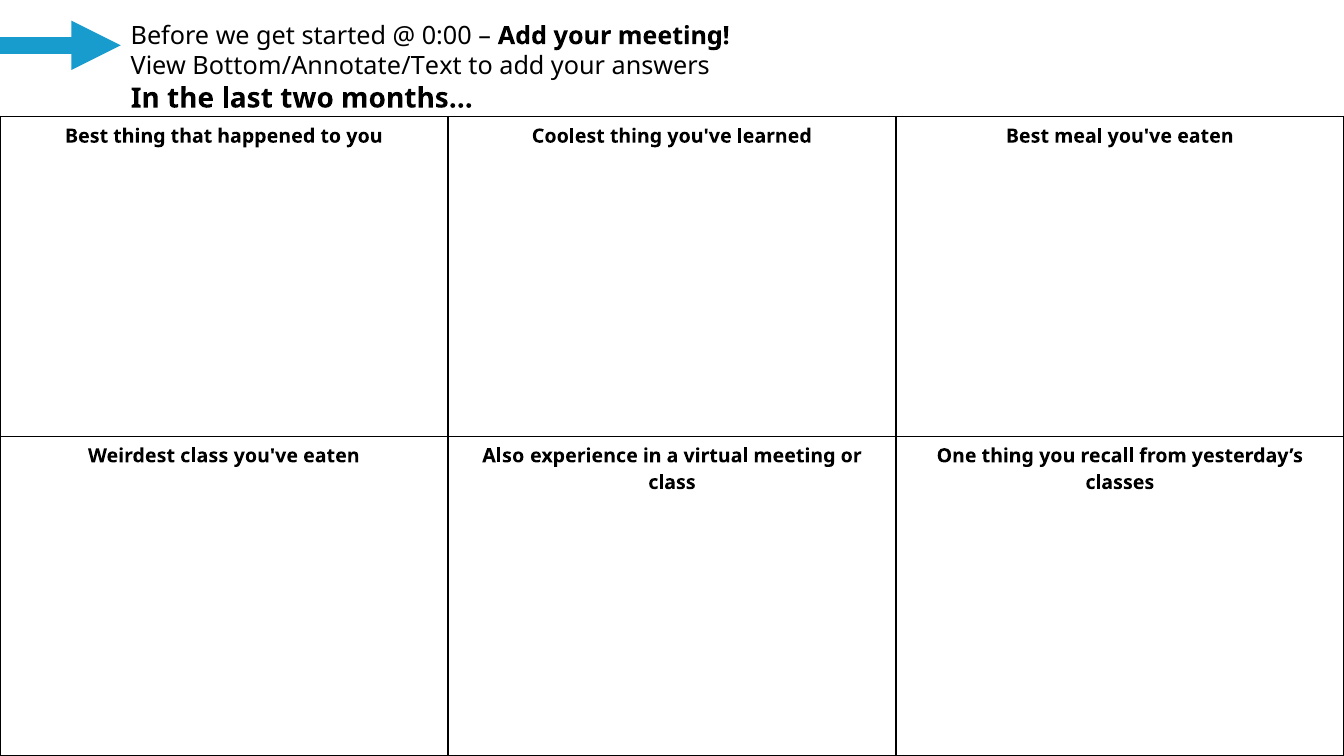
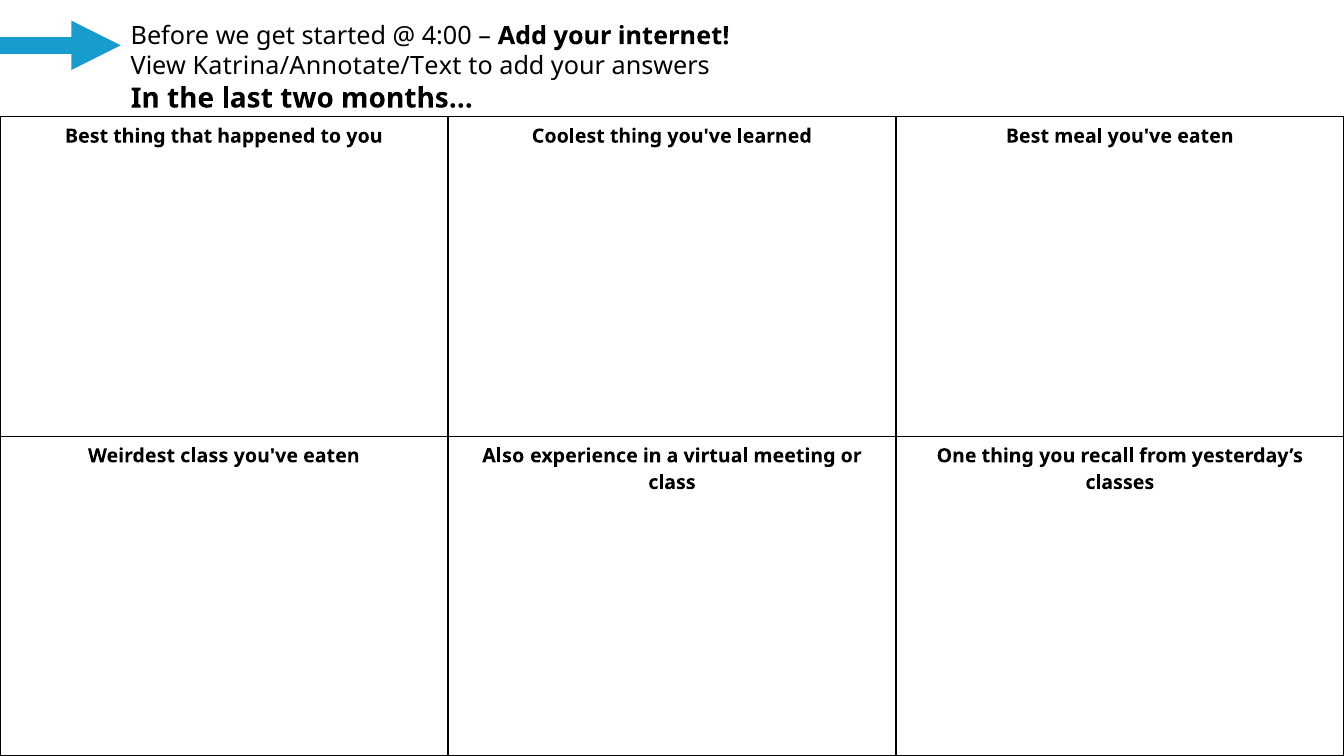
0:00: 0:00 -> 4:00 (447, 36)
your meeting: meeting -> internet (674, 36)
Bottom/Annotate/Text: Bottom/Annotate/Text -> Katrina/Annotate/Text (327, 66)
